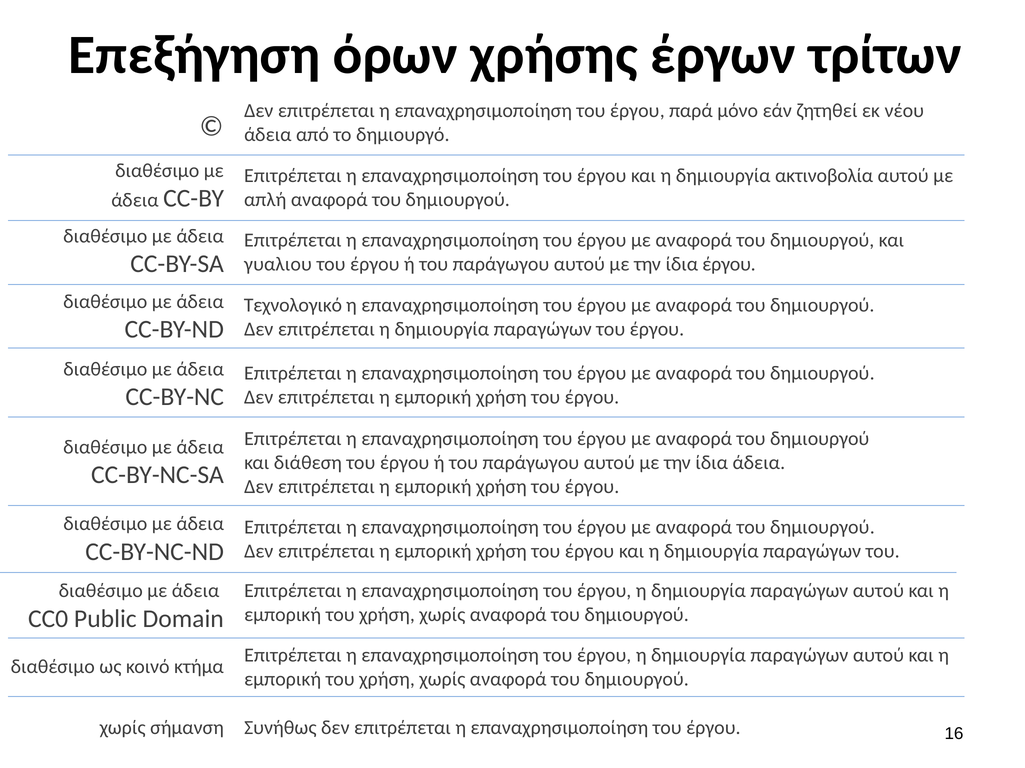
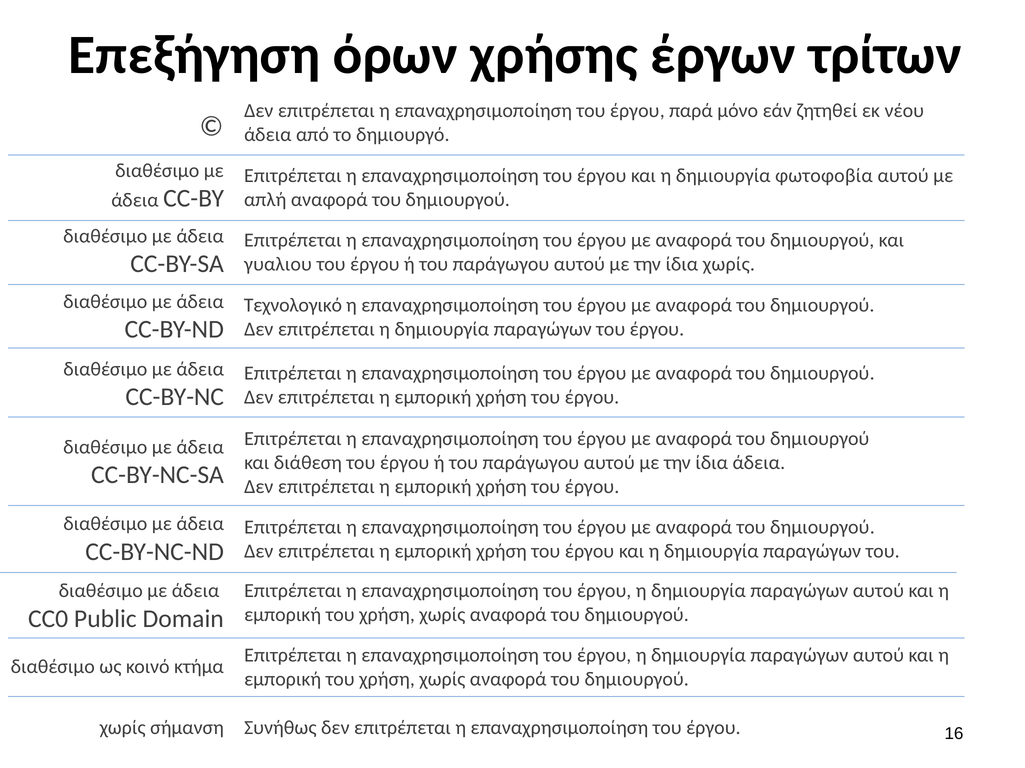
ακτινοβολία: ακτινοβολία -> φωτοφοβία (824, 176)
ίδια έργου: έργου -> χωρίς (729, 264)
